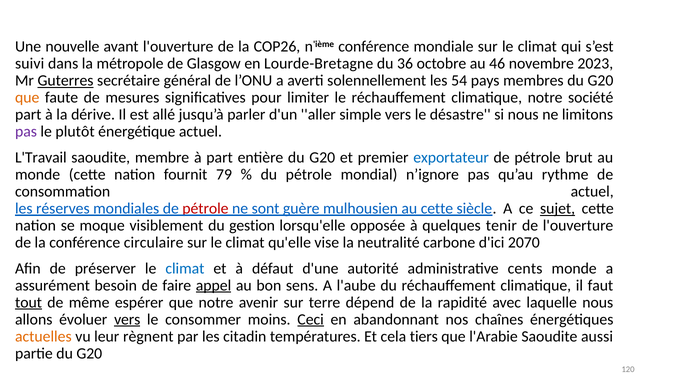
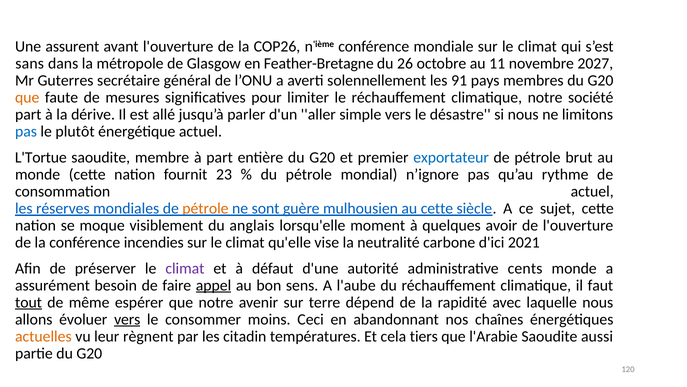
nouvelle: nouvelle -> assurent (72, 47)
suivi: suivi -> sans (30, 64)
Lourde-Bretagne: Lourde-Bretagne -> Feather-Bretagne (319, 64)
36: 36 -> 26 (405, 64)
46: 46 -> 11 (497, 64)
2023: 2023 -> 2027 (595, 64)
Guterres underline: present -> none (66, 81)
54: 54 -> 91 (459, 81)
pas colour: purple -> blue (26, 132)
L'Travail: L'Travail -> L'Tortue (41, 157)
79: 79 -> 23 (224, 174)
pétrole colour: red -> orange (205, 208)
sujet underline: present -> none (558, 208)
gestion: gestion -> anglais (252, 225)
opposée: opposée -> moment (378, 225)
tenir: tenir -> avoir (501, 225)
circulaire: circulaire -> incendies (154, 242)
2070: 2070 -> 2021 (524, 242)
climat colour: blue -> purple (185, 268)
Ceci underline: present -> none (311, 319)
